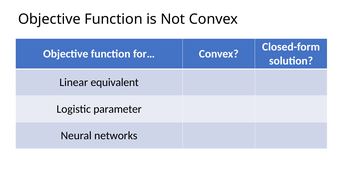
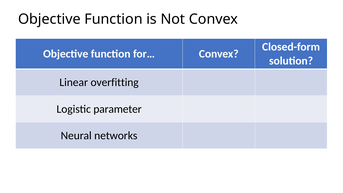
equivalent: equivalent -> overfitting (115, 82)
